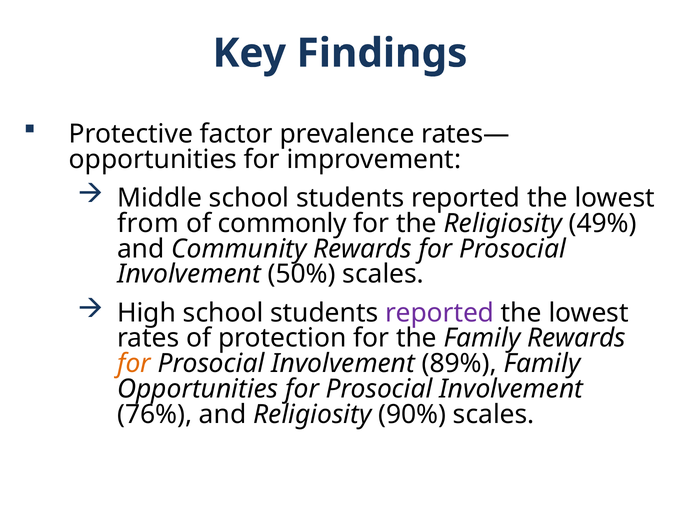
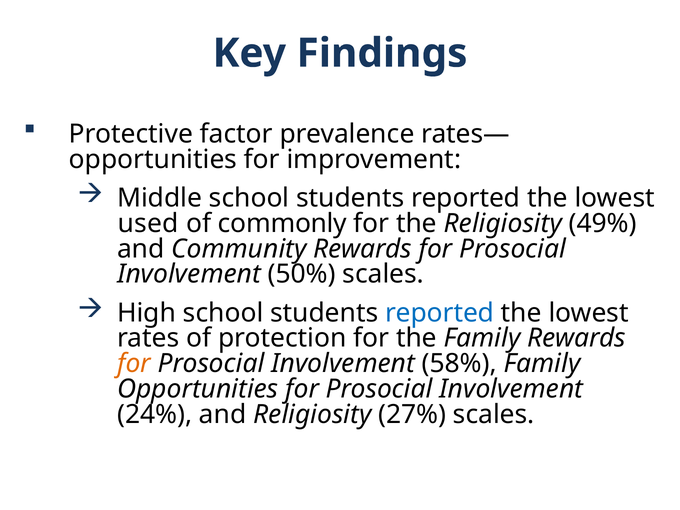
from: from -> used (148, 223)
reported colour: purple -> blue (440, 313)
89%: 89% -> 58% (459, 364)
76%: 76% -> 24% (155, 414)
90%: 90% -> 27% (412, 414)
